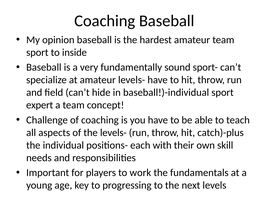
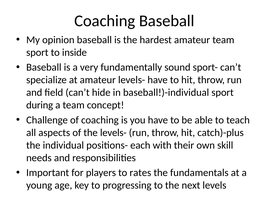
expert: expert -> during (40, 105)
work: work -> rates (140, 173)
